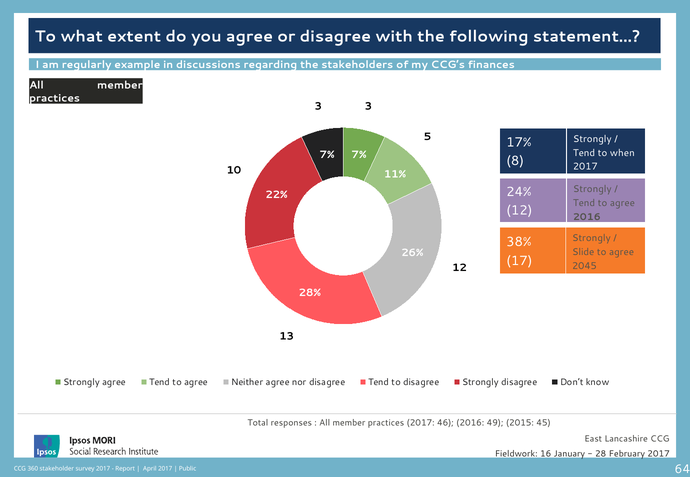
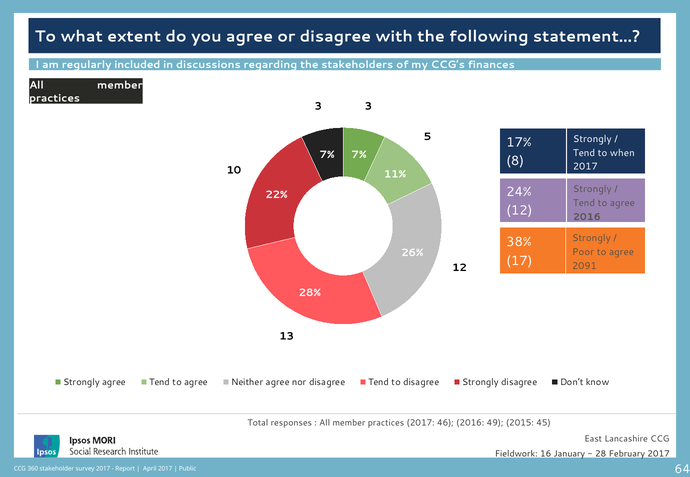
example: example -> included (137, 65)
Slide: Slide -> Poor (583, 252)
2045: 2045 -> 2091 (584, 266)
